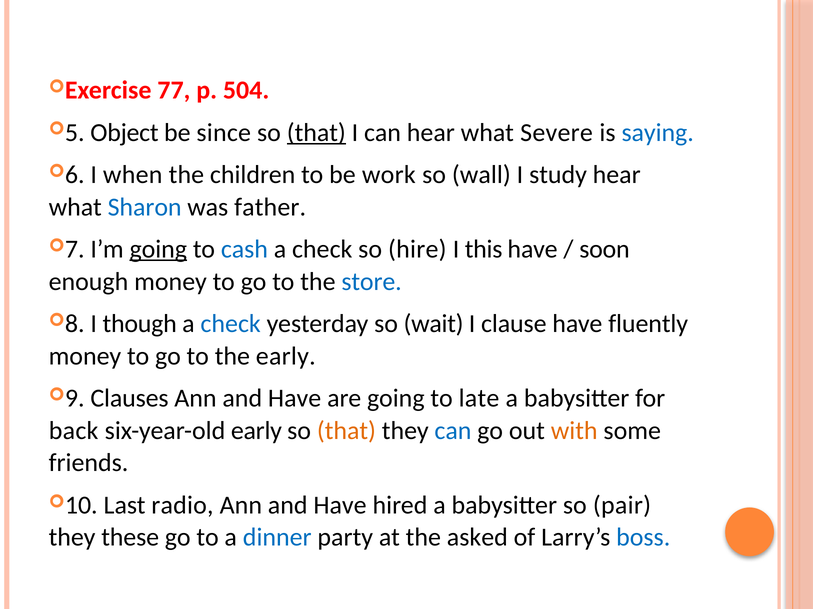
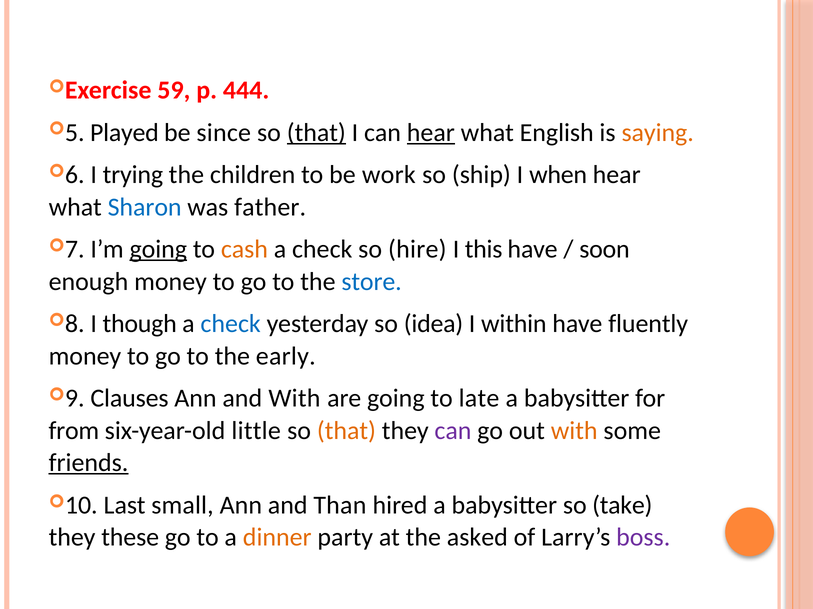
77: 77 -> 59 (174, 90)
504: 504 -> 444 (246, 90)
Object: Object -> Played (124, 133)
hear underline: none -> present (431, 133)
Severe: Severe -> English (557, 133)
saying colour: blue -> orange (658, 133)
when: when -> trying (133, 175)
wall: wall -> ship (481, 175)
study: study -> when (558, 175)
cash colour: blue -> orange (244, 250)
wait: wait -> idea (434, 324)
clause: clause -> within (514, 324)
Have: Have -> With (294, 399)
back: back -> from (74, 431)
six-year-old early: early -> little (256, 431)
can colour: blue -> purple (453, 431)
friends underline: none -> present (89, 463)
radio: radio -> small (182, 506)
Have: Have -> Than (340, 506)
pair: pair -> take (622, 506)
dinner colour: blue -> orange (277, 538)
boss colour: blue -> purple (643, 538)
